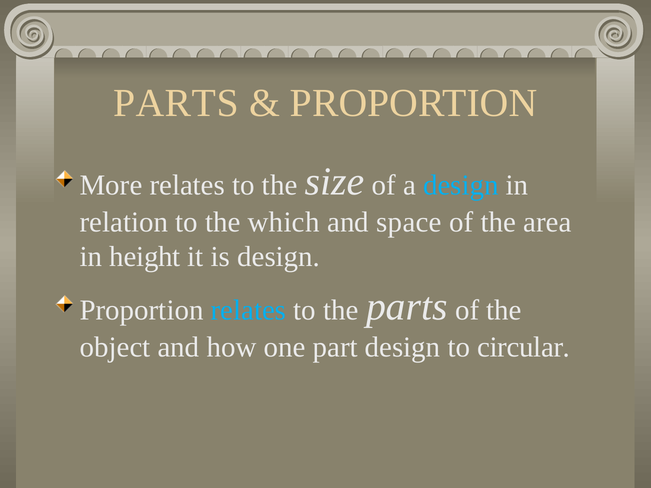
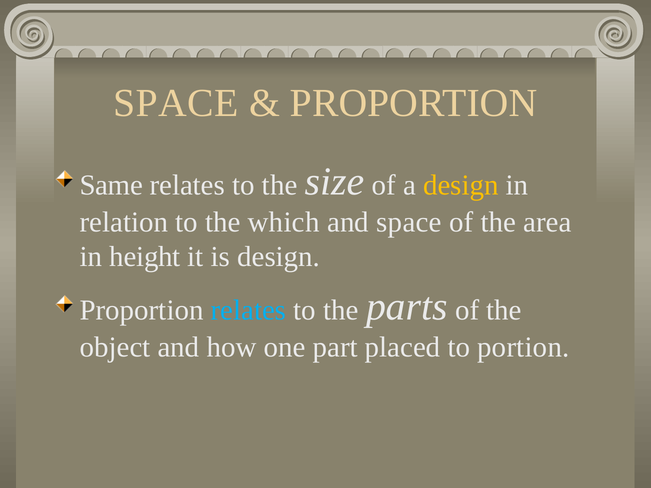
PARTS: PARTS -> SPACE (176, 103)
More: More -> Same (111, 185)
design colour: light blue -> yellow (461, 185)
part design: design -> placed (403, 347)
circular: circular -> portion (523, 347)
